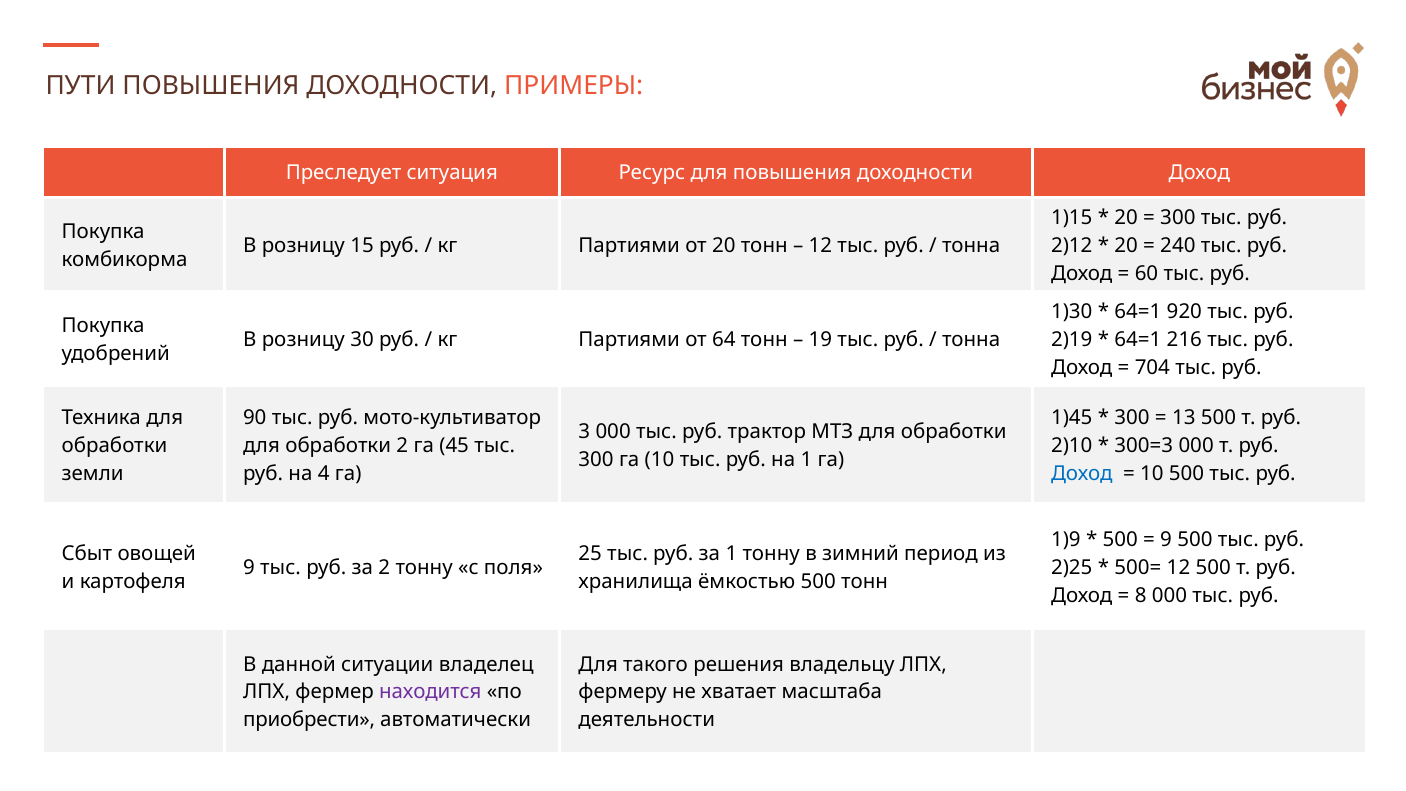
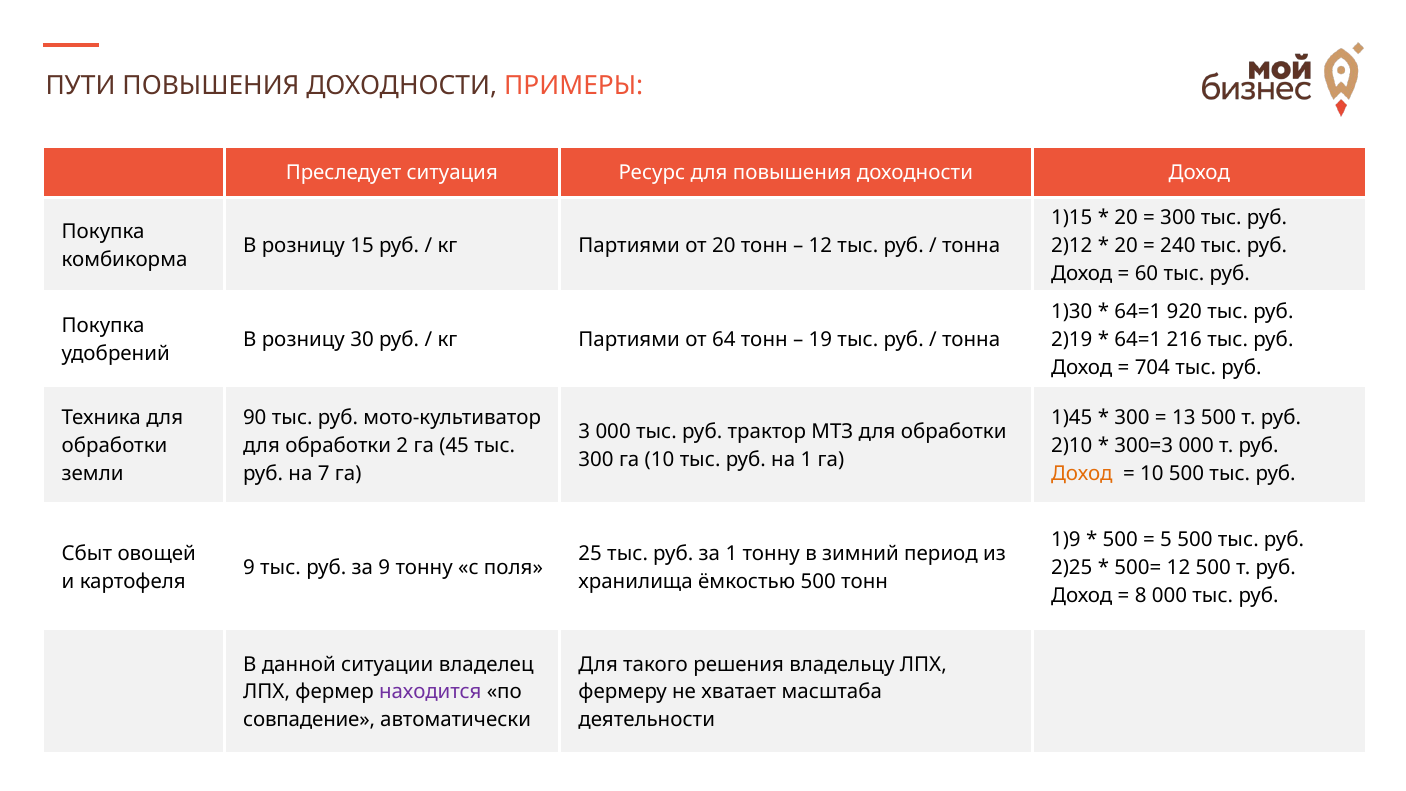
4: 4 -> 7 (324, 474)
Доход colour: blue -> orange (1082, 474)
9: 9 -> 5 (1166, 539)
за 2: 2 -> 9 (384, 567)
приобрести: приобрести -> совпадение (309, 720)
